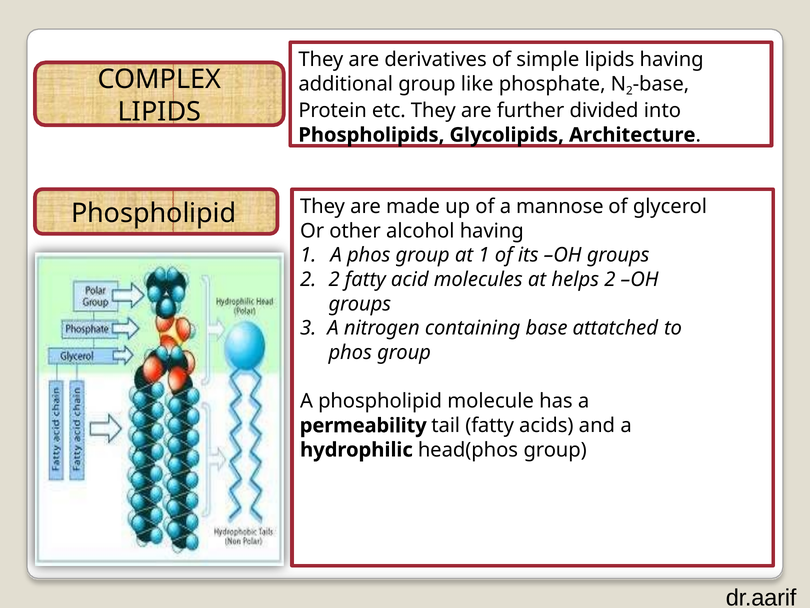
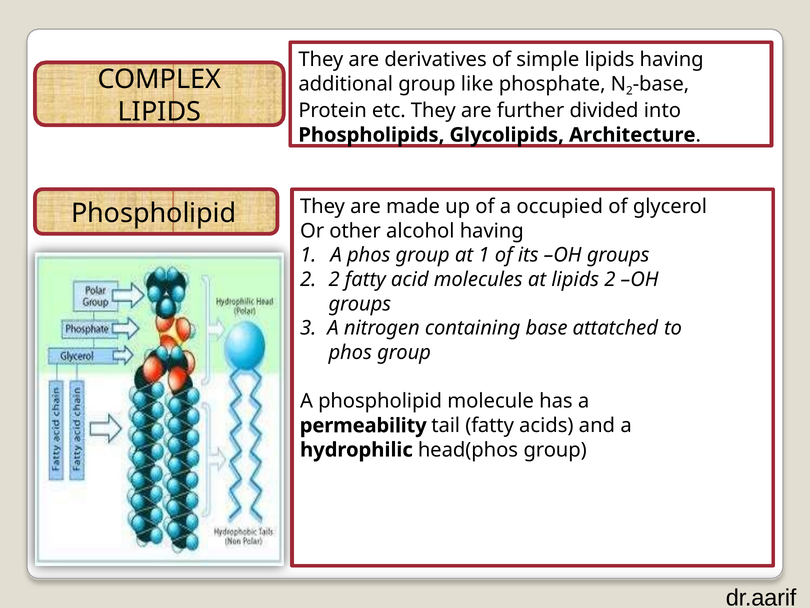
mannose: mannose -> occupied (560, 207)
at helps: helps -> lipids (575, 279)
